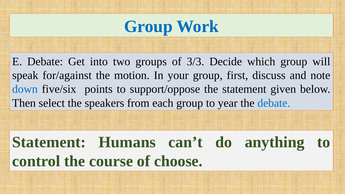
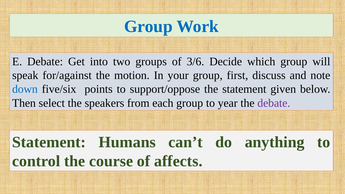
3/3: 3/3 -> 3/6 (195, 62)
debate colour: blue -> purple (274, 103)
choose: choose -> affects (178, 161)
